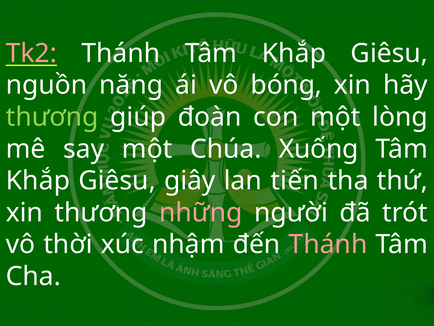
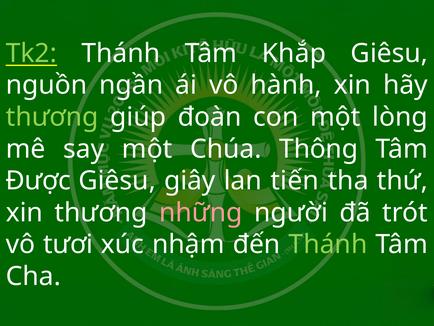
Tk2 colour: pink -> light green (31, 53)
năng: năng -> ngần (131, 85)
bóng: bóng -> hành (286, 85)
Xuống: Xuống -> Thông (319, 149)
Khắp: Khắp -> Được (38, 181)
thời: thời -> tươi (68, 244)
Thánh colour: pink -> light green (328, 244)
